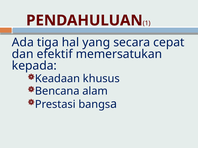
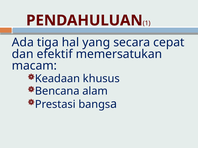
kepada: kepada -> macam (34, 66)
